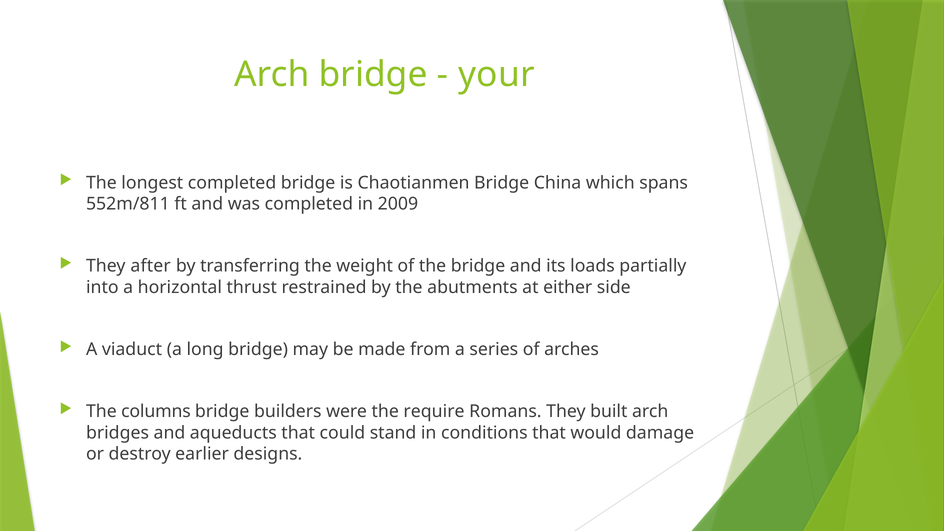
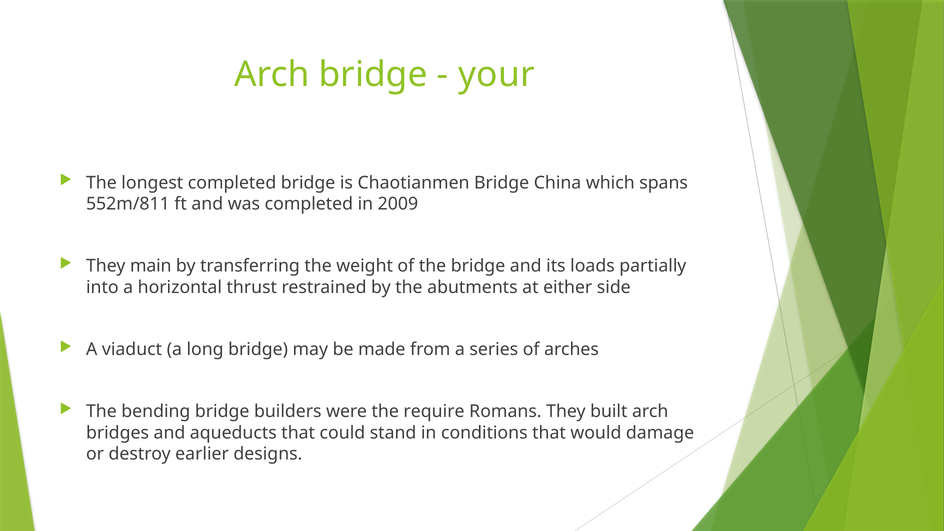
after: after -> main (151, 266)
columns: columns -> bending (156, 412)
